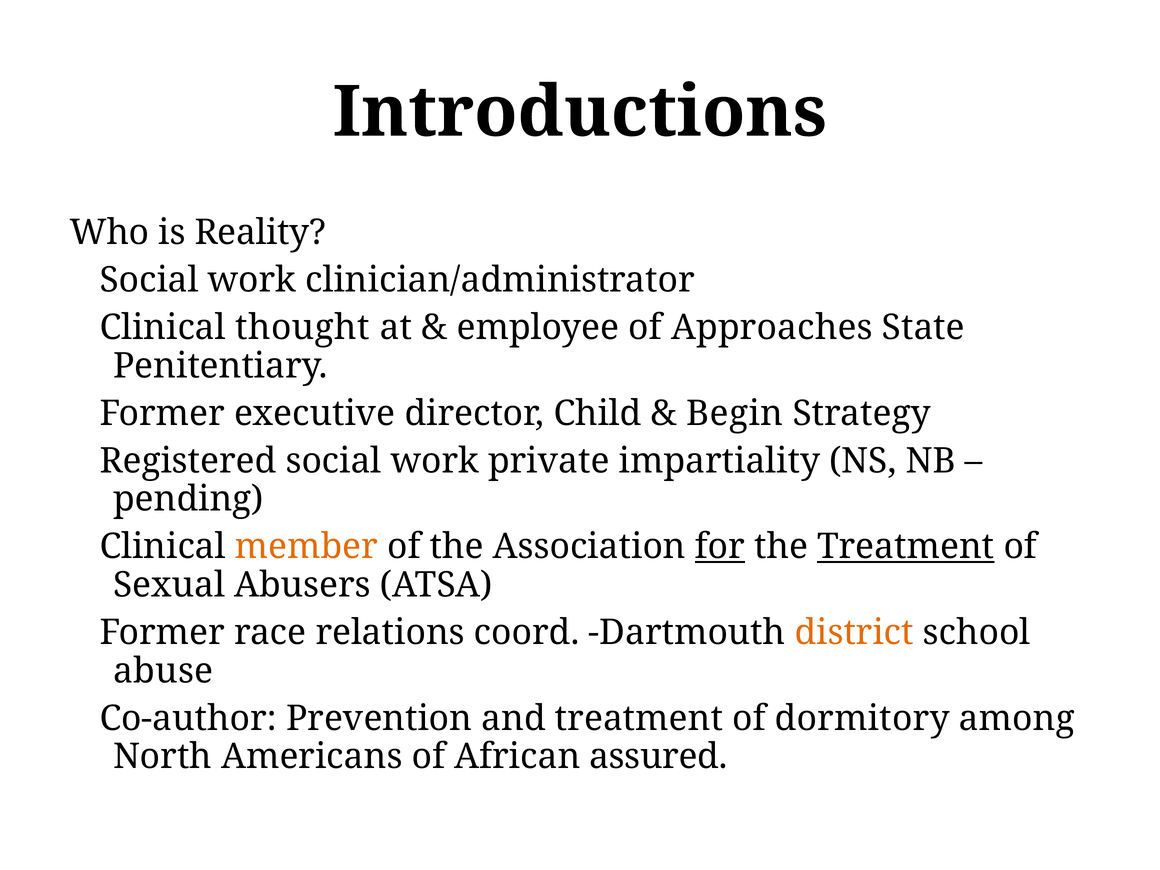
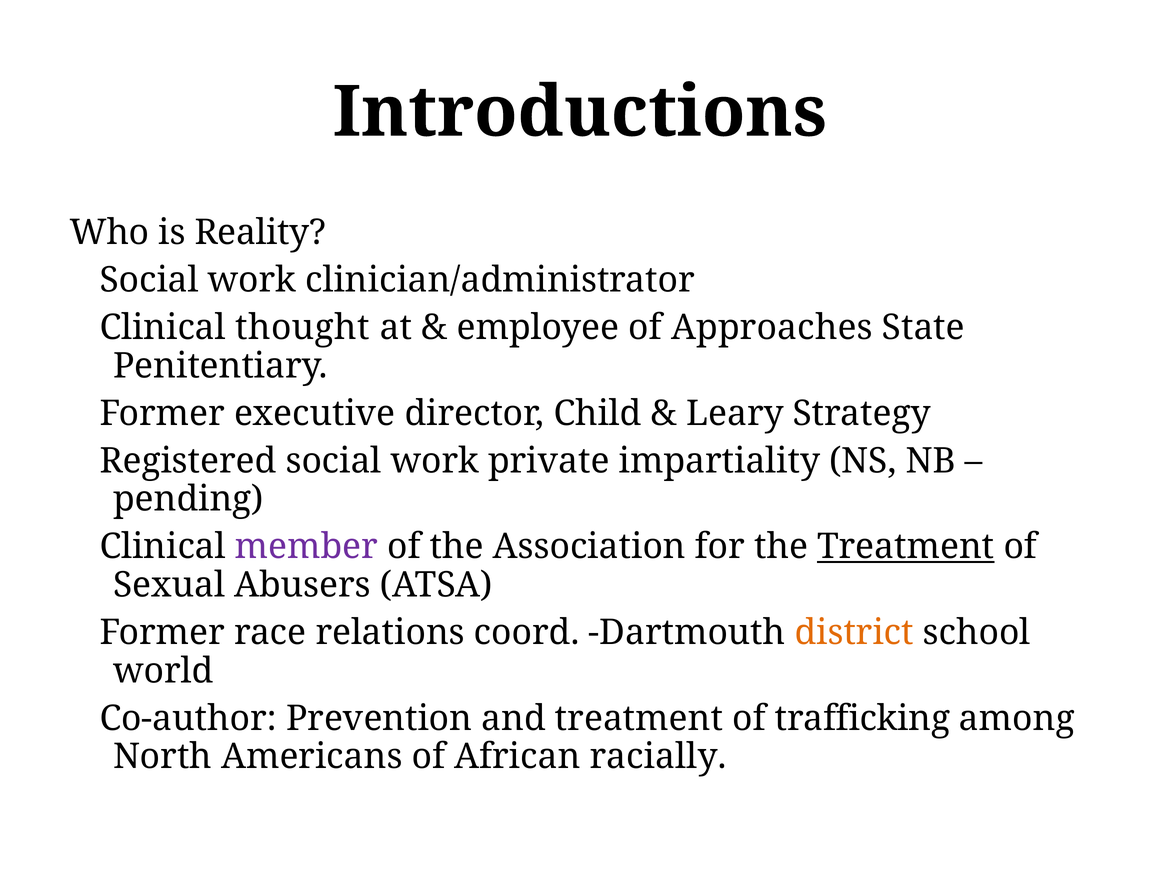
Begin: Begin -> Leary (735, 413)
member colour: orange -> purple (307, 547)
for underline: present -> none (720, 547)
abuse: abuse -> world (163, 671)
dormitory: dormitory -> trafficking (862, 718)
assured: assured -> racially (658, 757)
